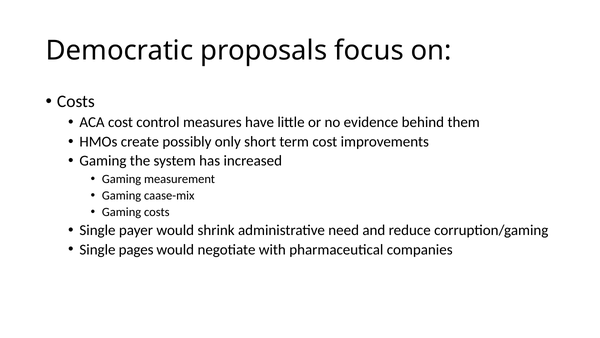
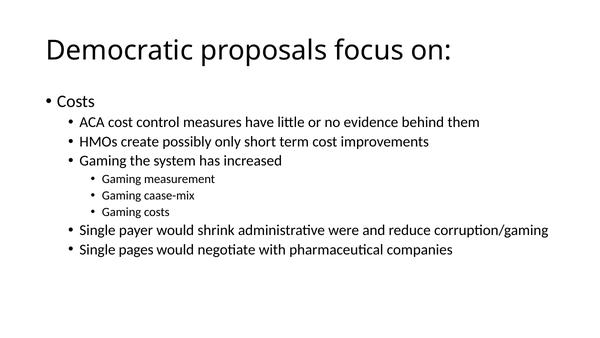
need: need -> were (344, 230)
